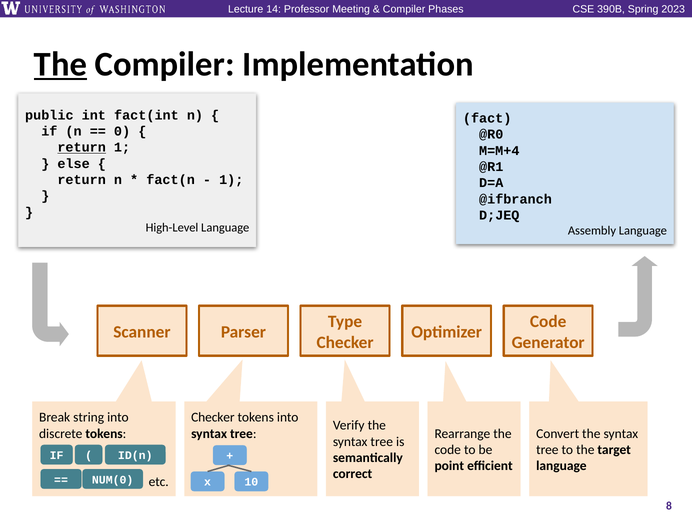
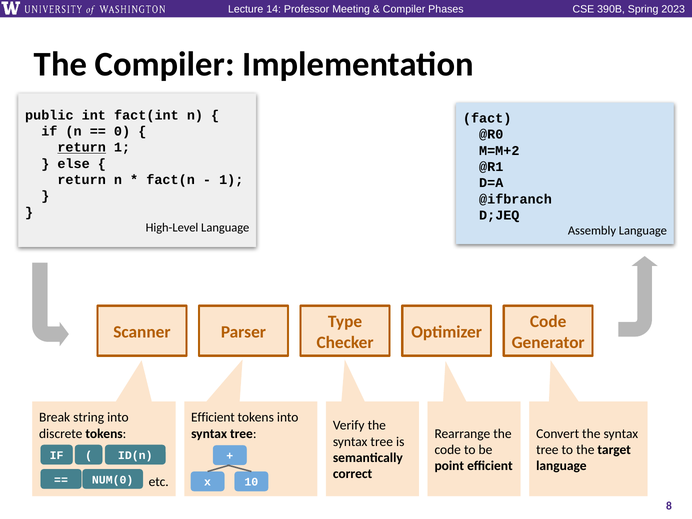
The underline: present -> none (60, 64)
M=M+4: M=M+4 -> M=M+2 (499, 151)
Checker: Checker -> Efficient (213, 417)
